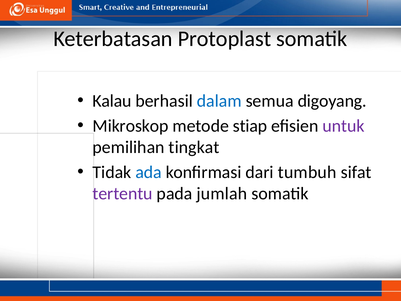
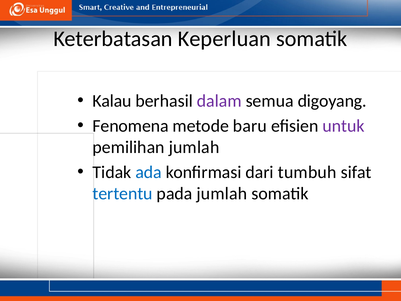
Protoplast: Protoplast -> Keperluan (224, 39)
dalam colour: blue -> purple (219, 101)
Mikroskop: Mikroskop -> Fenomena (131, 126)
stiap: stiap -> baru (250, 126)
pemilihan tingkat: tingkat -> jumlah (194, 147)
tertentu colour: purple -> blue (123, 194)
